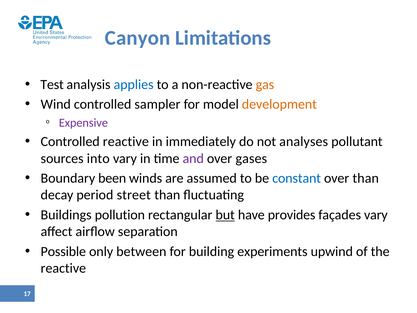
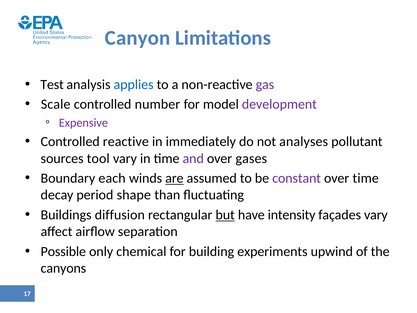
gas colour: orange -> purple (265, 84)
Wind: Wind -> Scale (56, 104)
sampler: sampler -> number (157, 104)
development colour: orange -> purple (279, 104)
into: into -> tool (98, 158)
been: been -> each (112, 178)
are underline: none -> present (174, 178)
constant colour: blue -> purple (297, 178)
over than: than -> time (366, 178)
street: street -> shape (134, 195)
pollution: pollution -> diffusion (120, 215)
provides: provides -> intensity (292, 215)
between: between -> chemical (141, 251)
reactive: reactive -> canyons (63, 268)
